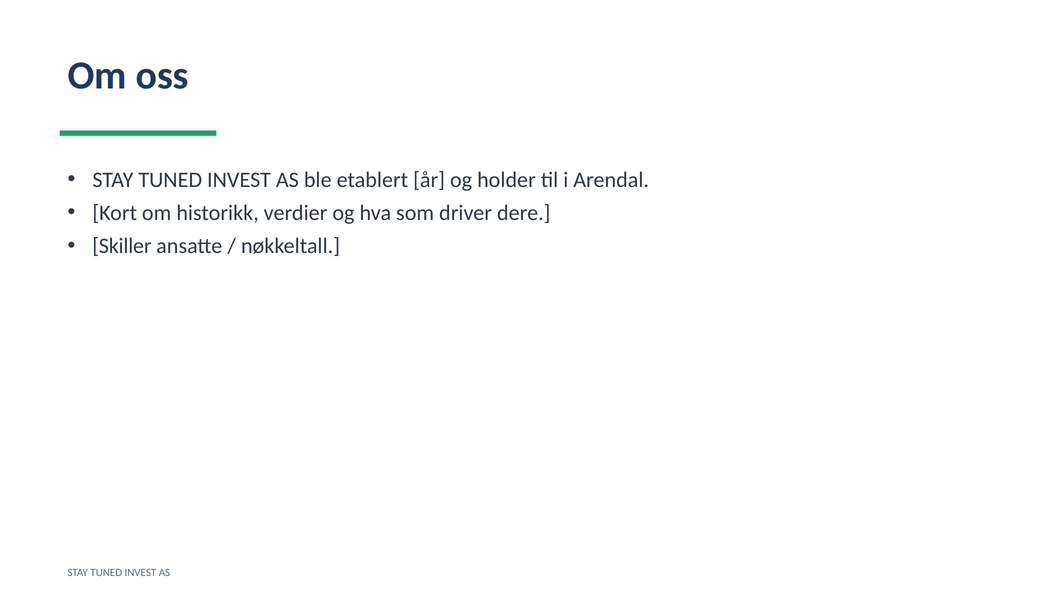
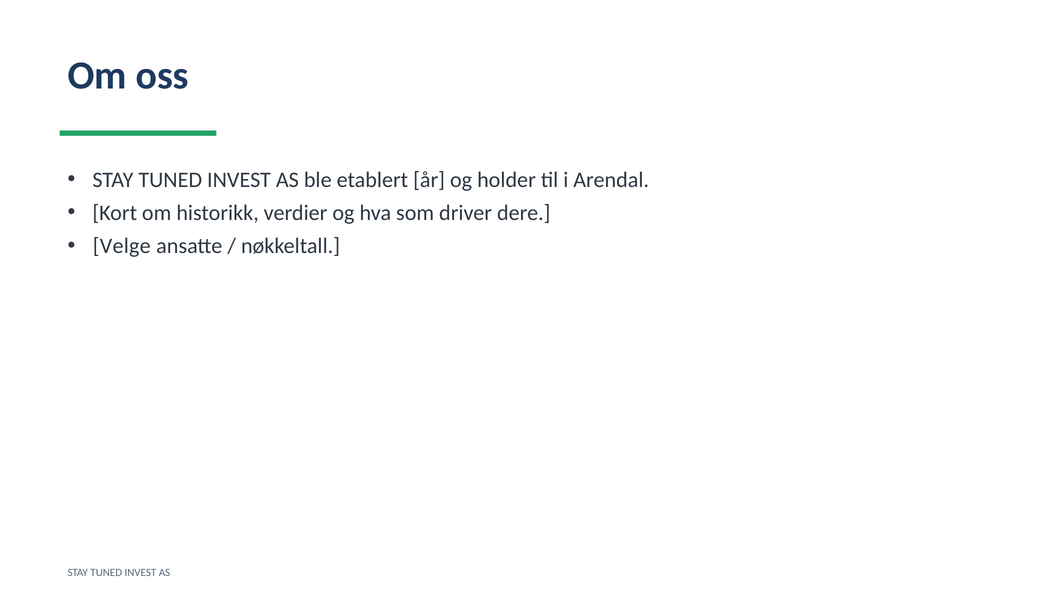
Skiller: Skiller -> Velge (122, 246)
